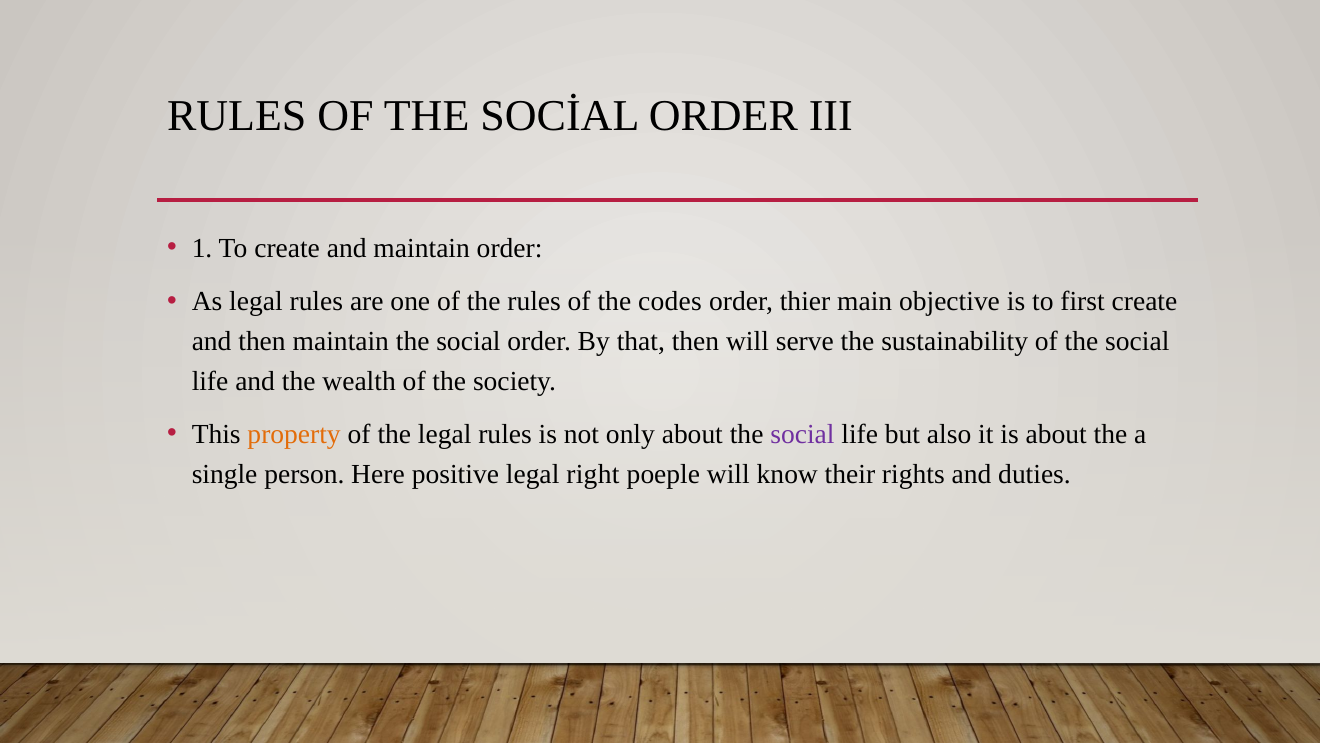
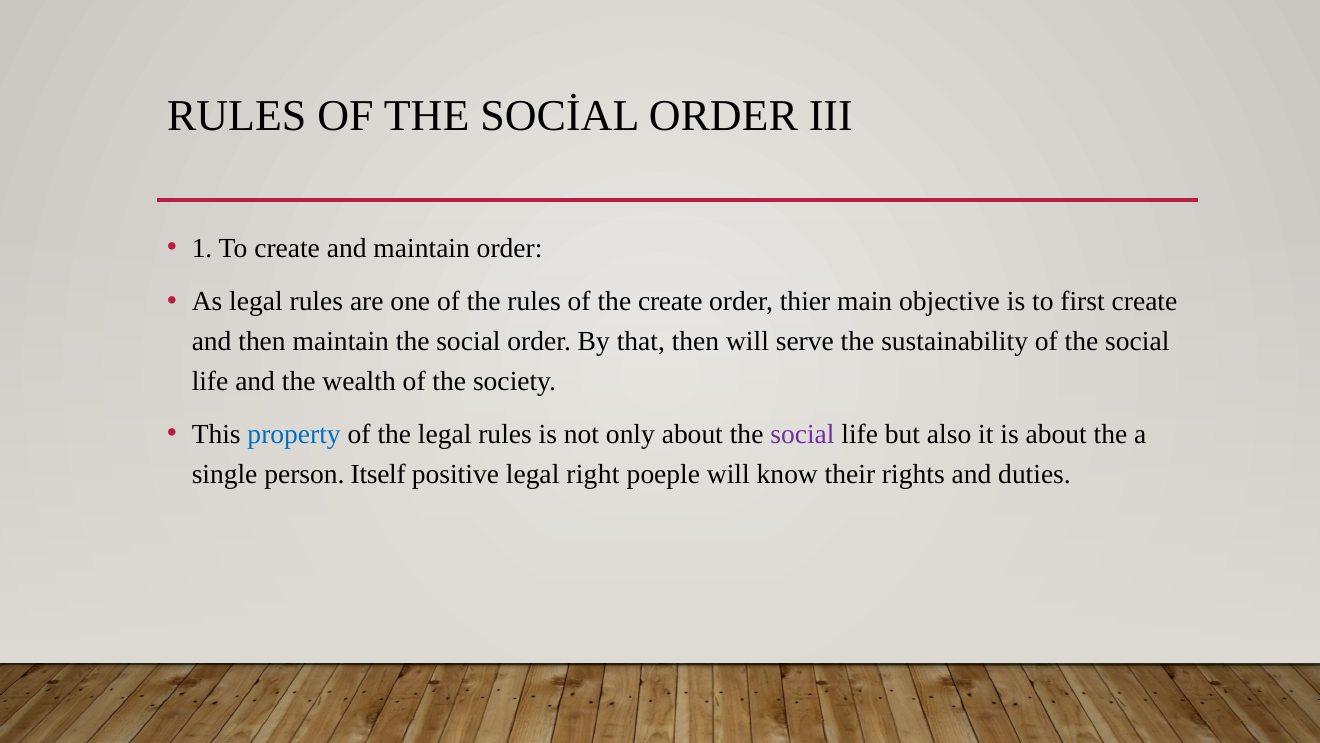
the codes: codes -> create (670, 302)
property colour: orange -> blue (294, 434)
Here: Here -> Itself (378, 474)
